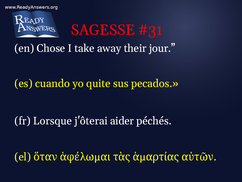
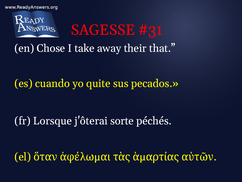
jour: jour -> that (162, 48)
aider: aider -> sorte (122, 121)
